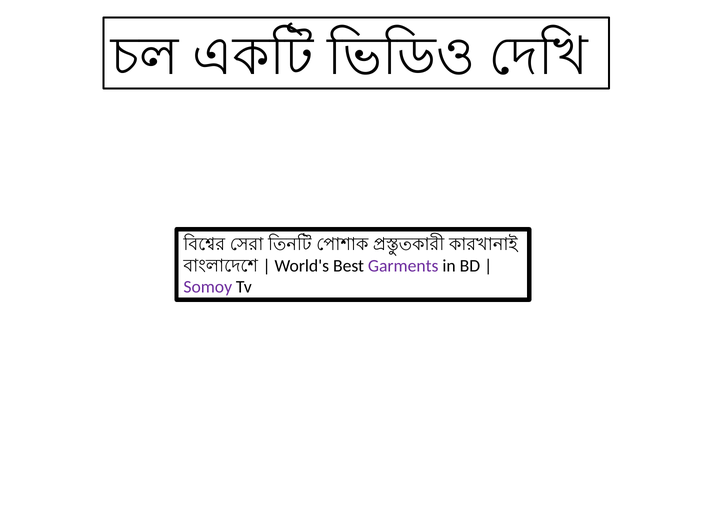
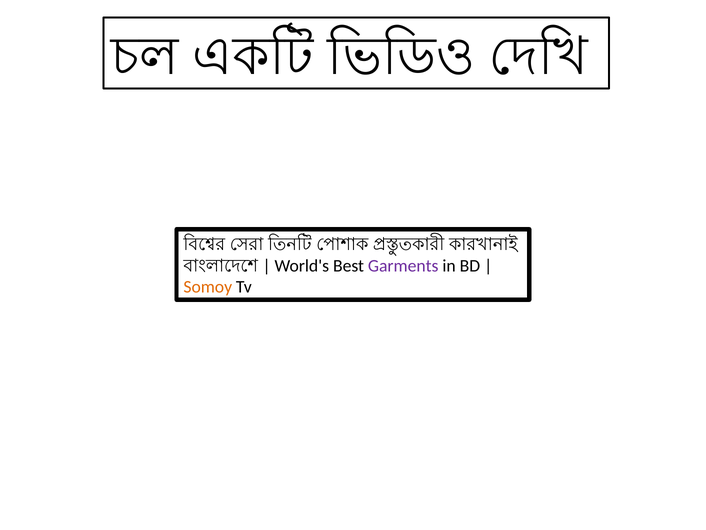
Somoy colour: purple -> orange (208, 287)
